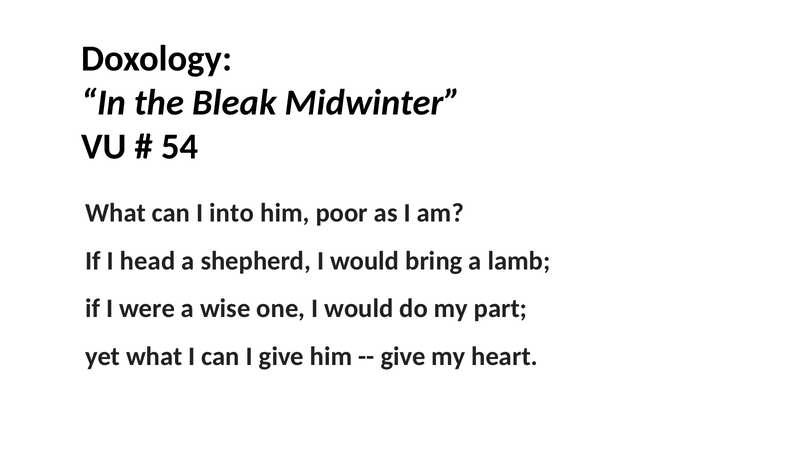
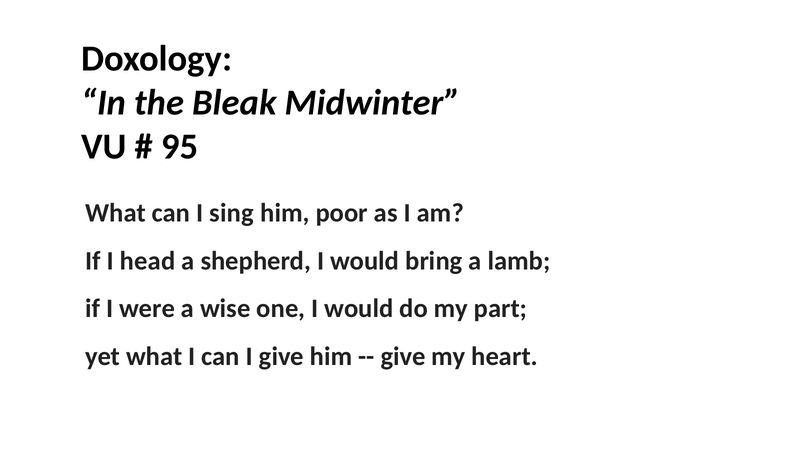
54: 54 -> 95 (180, 147)
into: into -> sing (232, 213)
